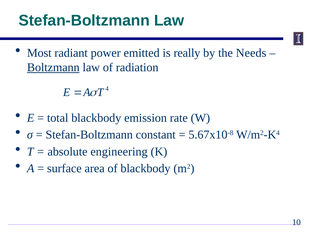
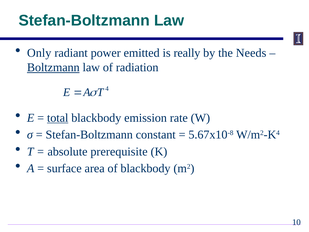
Most: Most -> Only (39, 53)
total underline: none -> present (58, 118)
engineering: engineering -> prerequisite (119, 151)
